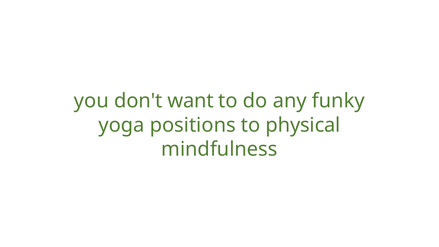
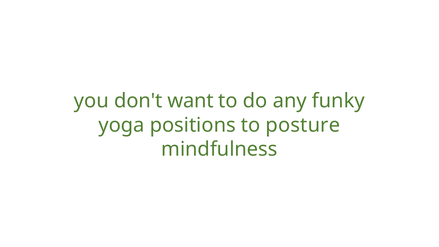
physical: physical -> posture (303, 125)
